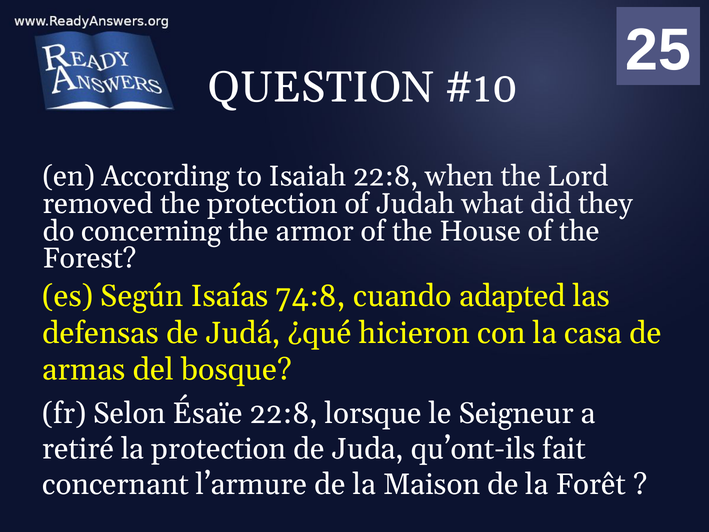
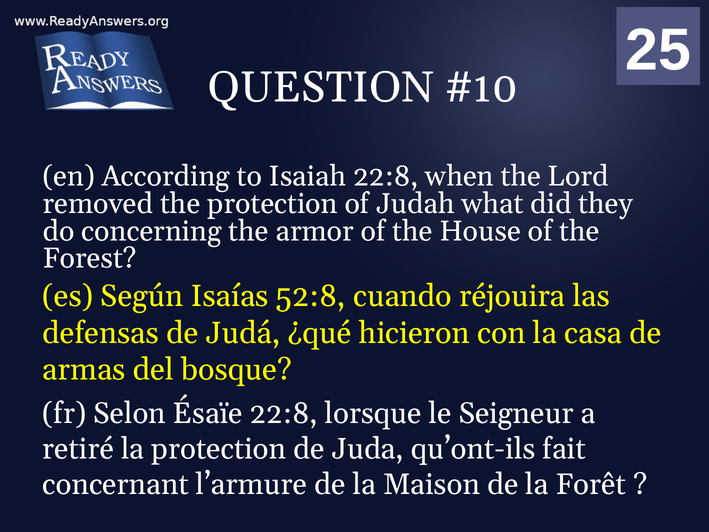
74:8: 74:8 -> 52:8 (311, 296)
adapted: adapted -> réjouira (512, 296)
